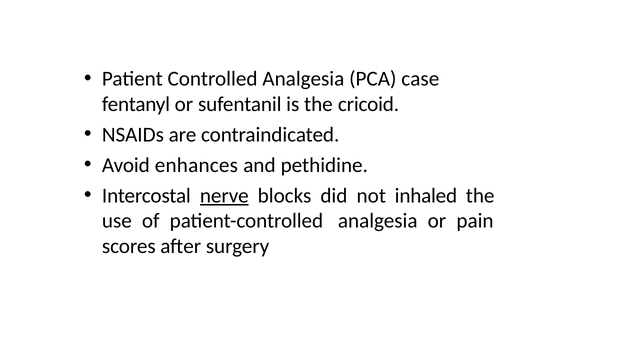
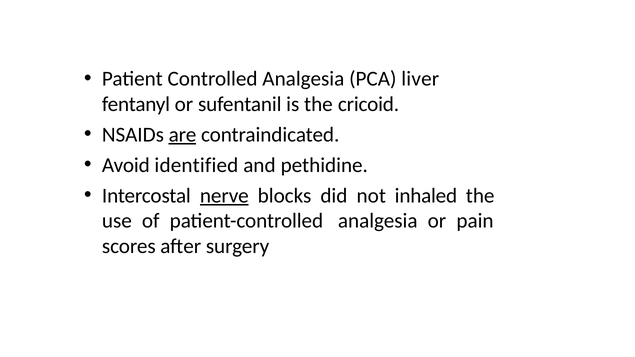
case: case -> liver (420, 79)
are underline: none -> present (183, 135)
enhances: enhances -> identified (196, 165)
